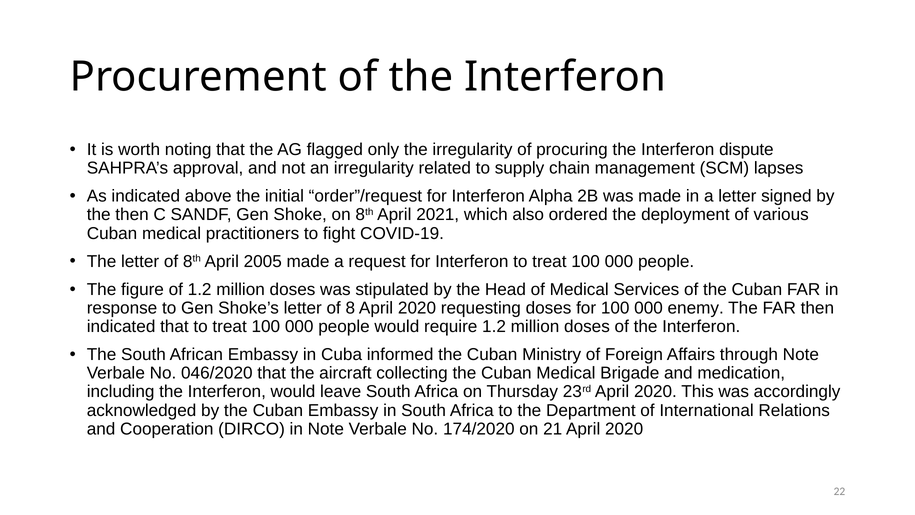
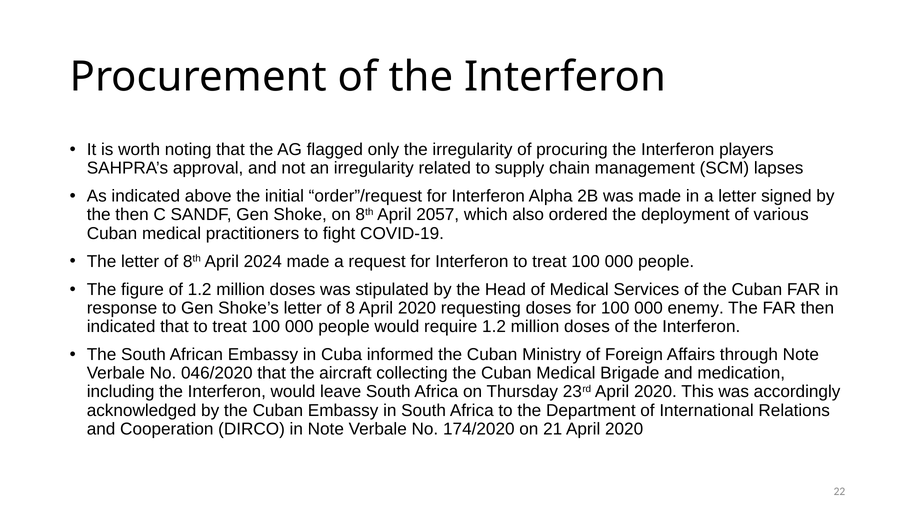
dispute: dispute -> players (746, 150)
2021: 2021 -> 2057 (438, 215)
2005: 2005 -> 2024 (263, 261)
